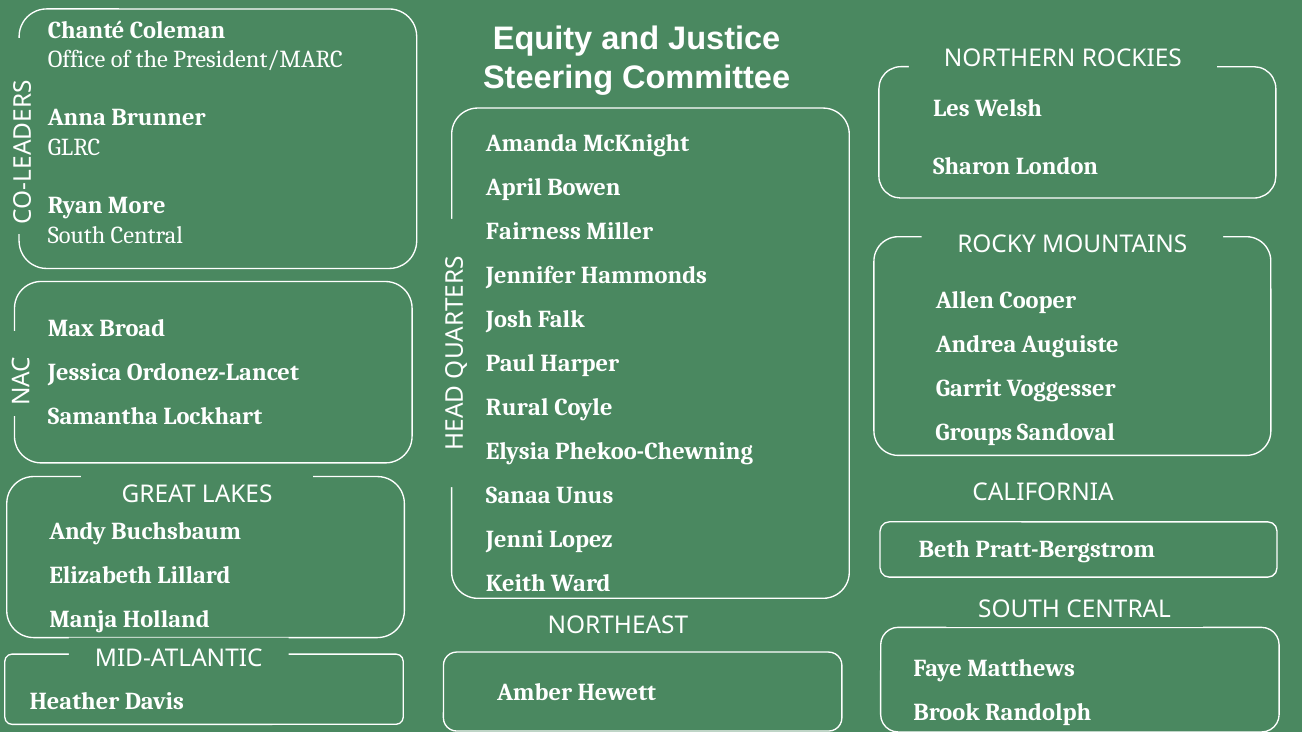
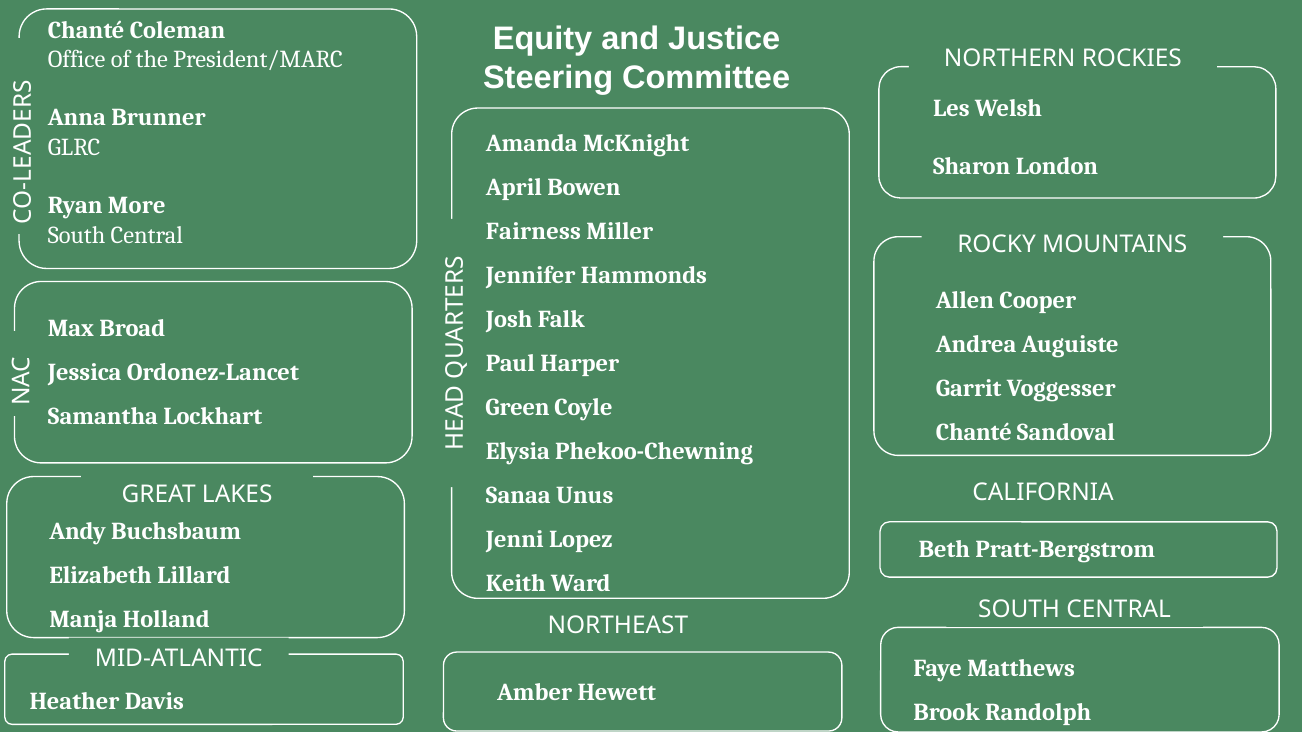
Rural: Rural -> Green (518, 408)
Groups: Groups -> Chanté (974, 432)
